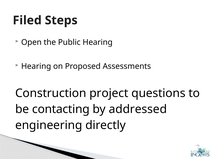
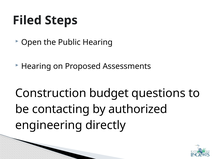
project: project -> budget (109, 93)
addressed: addressed -> authorized (138, 109)
